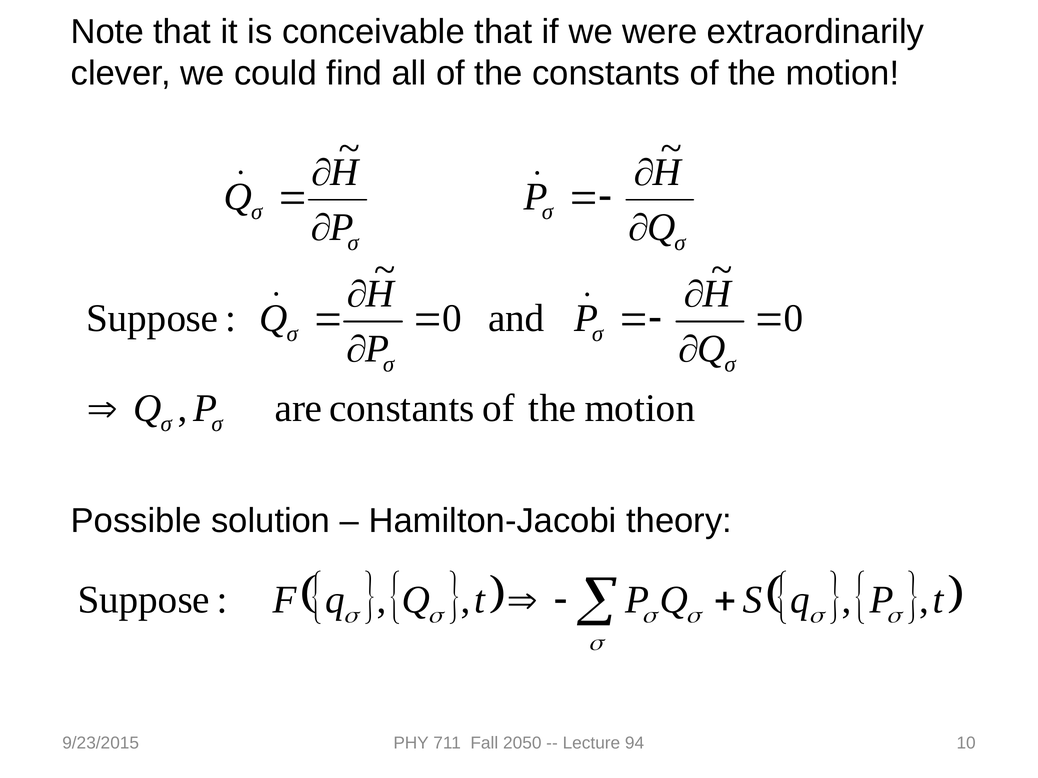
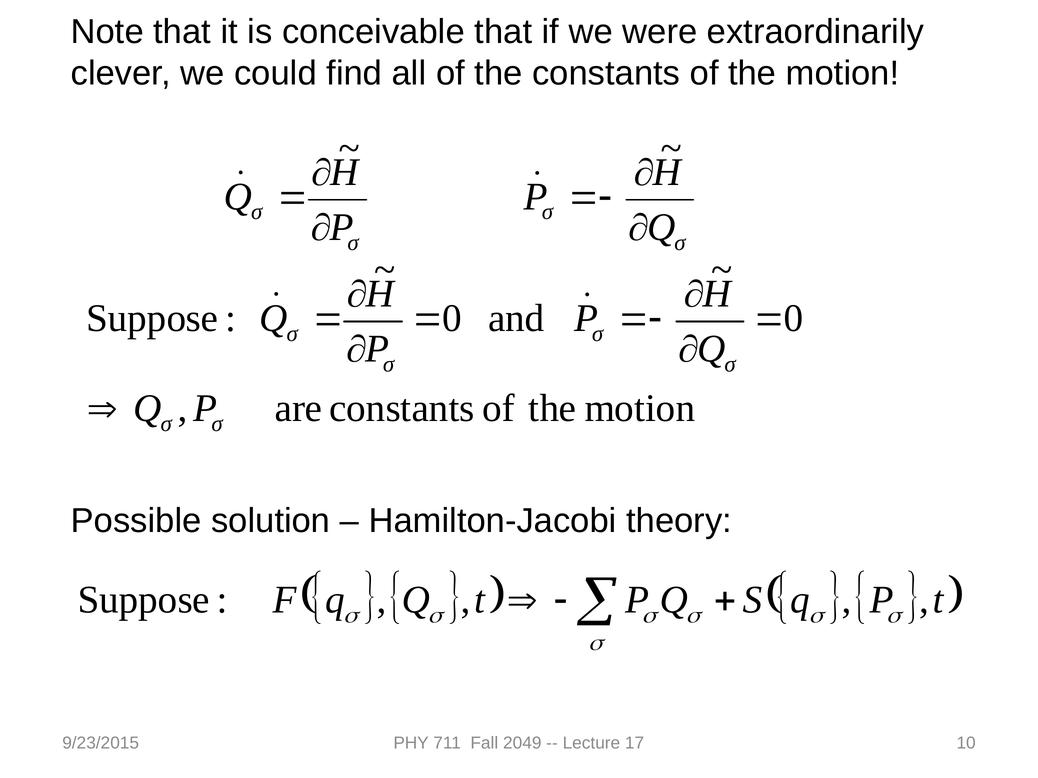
2050: 2050 -> 2049 (522, 743)
94: 94 -> 17 (635, 743)
